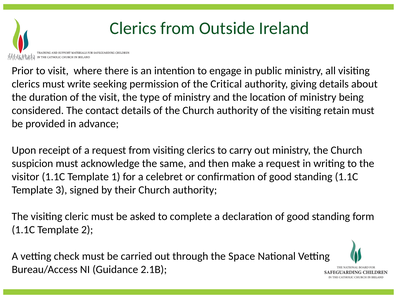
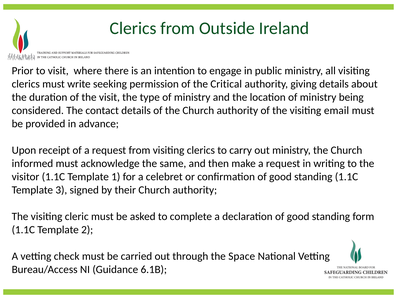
retain: retain -> email (337, 110)
suspicion: suspicion -> informed (32, 163)
2.1B: 2.1B -> 6.1B (154, 269)
